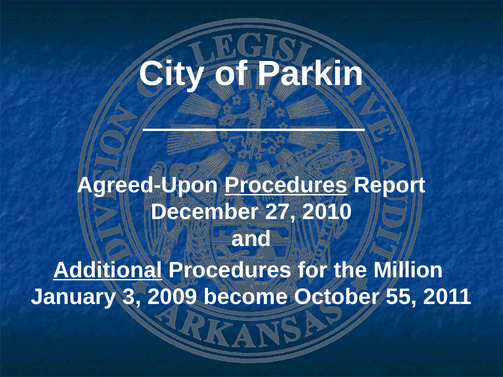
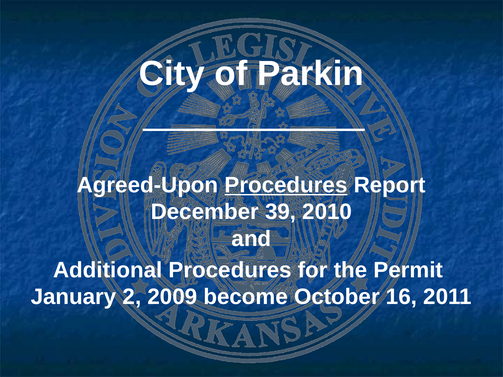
27: 27 -> 39 (281, 212)
Additional underline: present -> none (108, 270)
Million: Million -> Permit (408, 270)
3: 3 -> 2 (132, 297)
55: 55 -> 16 (401, 297)
